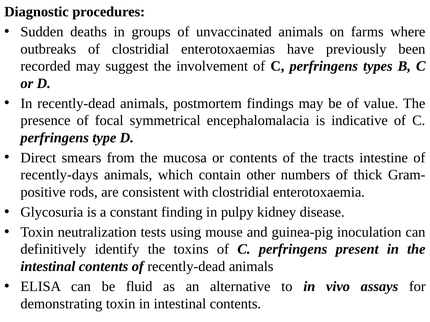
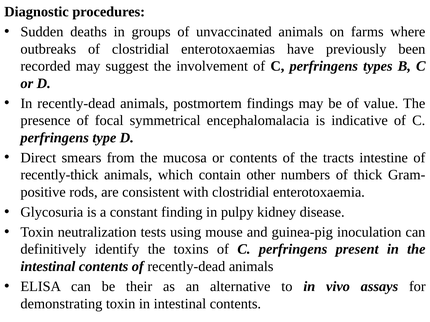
recently-days: recently-days -> recently-thick (59, 175)
fluid: fluid -> their (139, 287)
